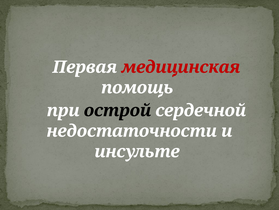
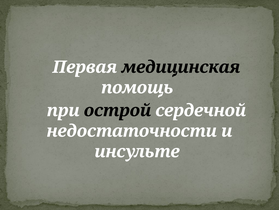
медицинская colour: red -> black (181, 67)
